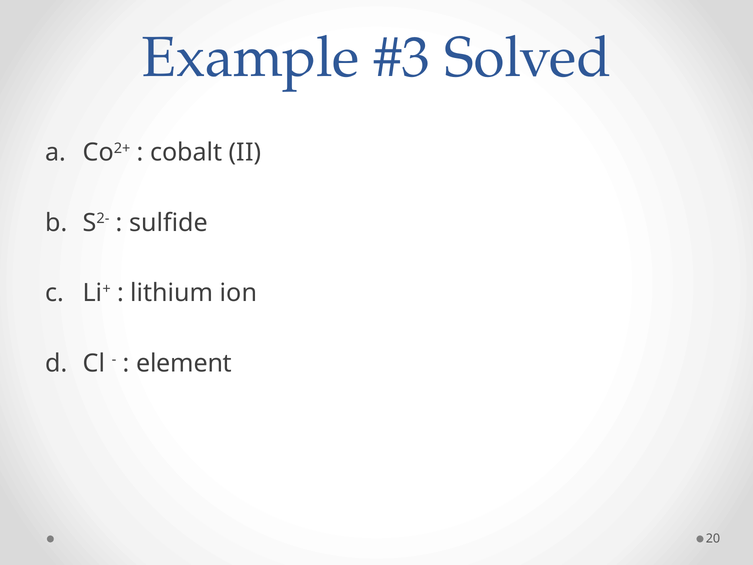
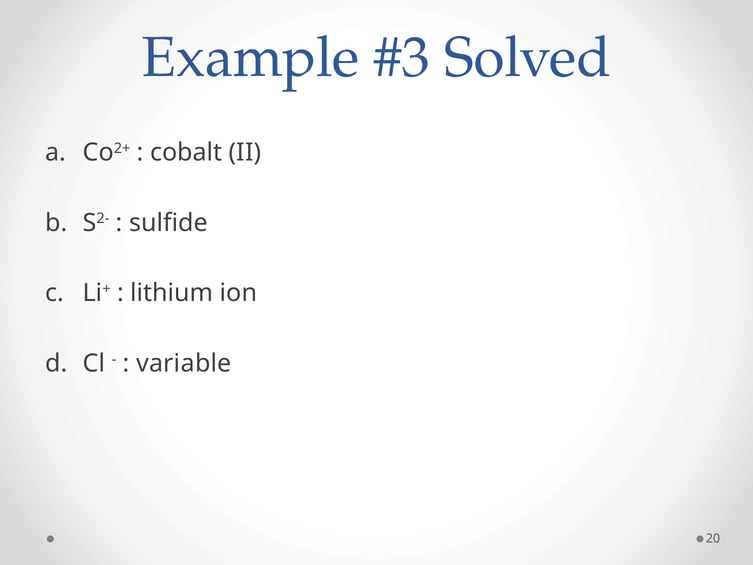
element: element -> variable (184, 363)
